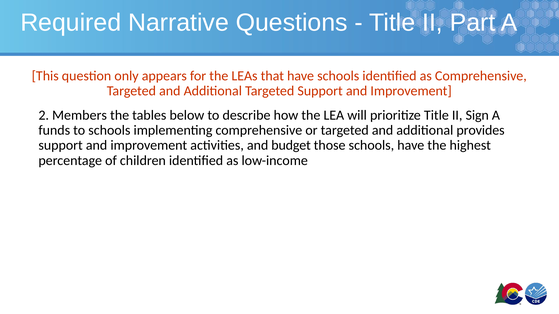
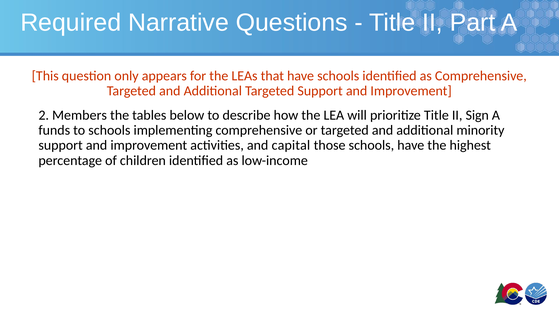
provides: provides -> minority (480, 130)
budget: budget -> capital (291, 146)
